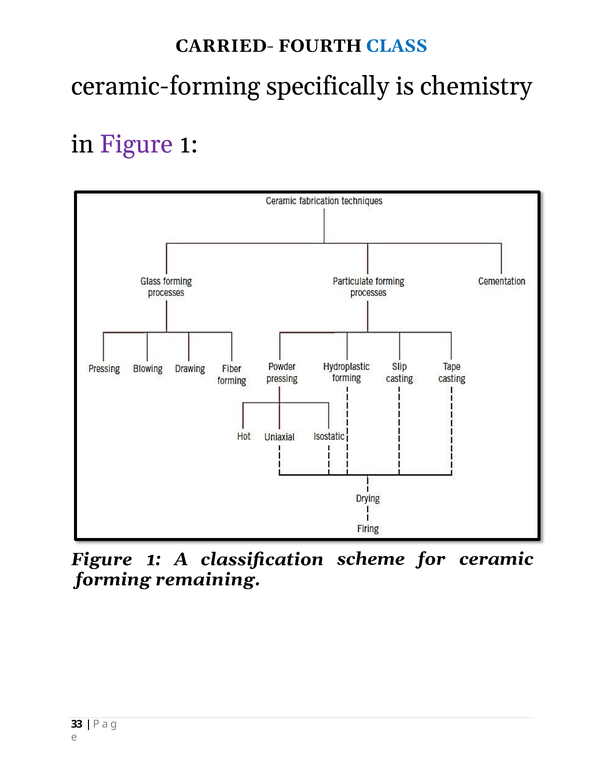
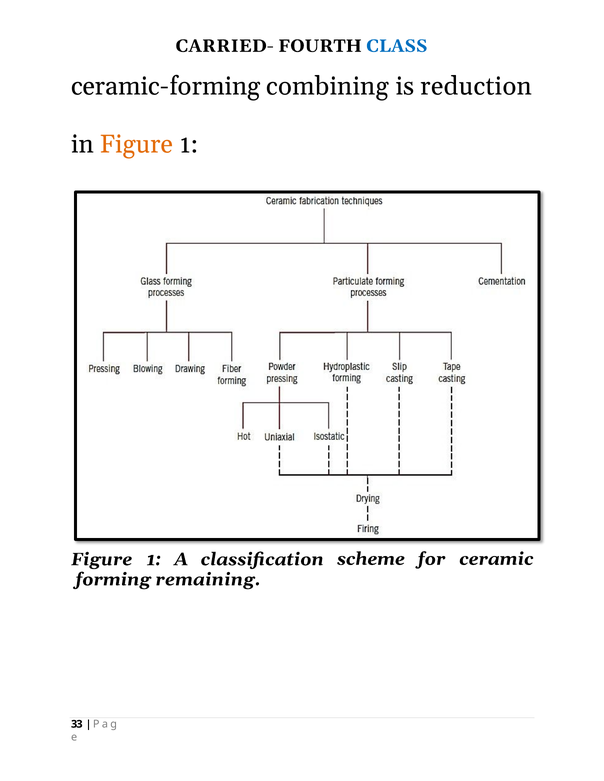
specifically: specifically -> combining (328, 86)
chemistry: chemistry -> reduction (476, 86)
Figure colour: purple -> orange (137, 144)
